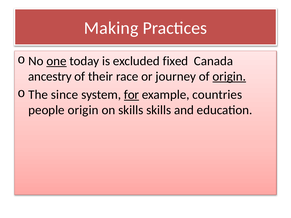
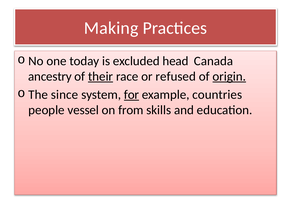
one underline: present -> none (56, 61)
fixed: fixed -> head (175, 61)
their underline: none -> present (101, 77)
journey: journey -> refused (176, 77)
people origin: origin -> vessel (83, 110)
on skills: skills -> from (131, 110)
